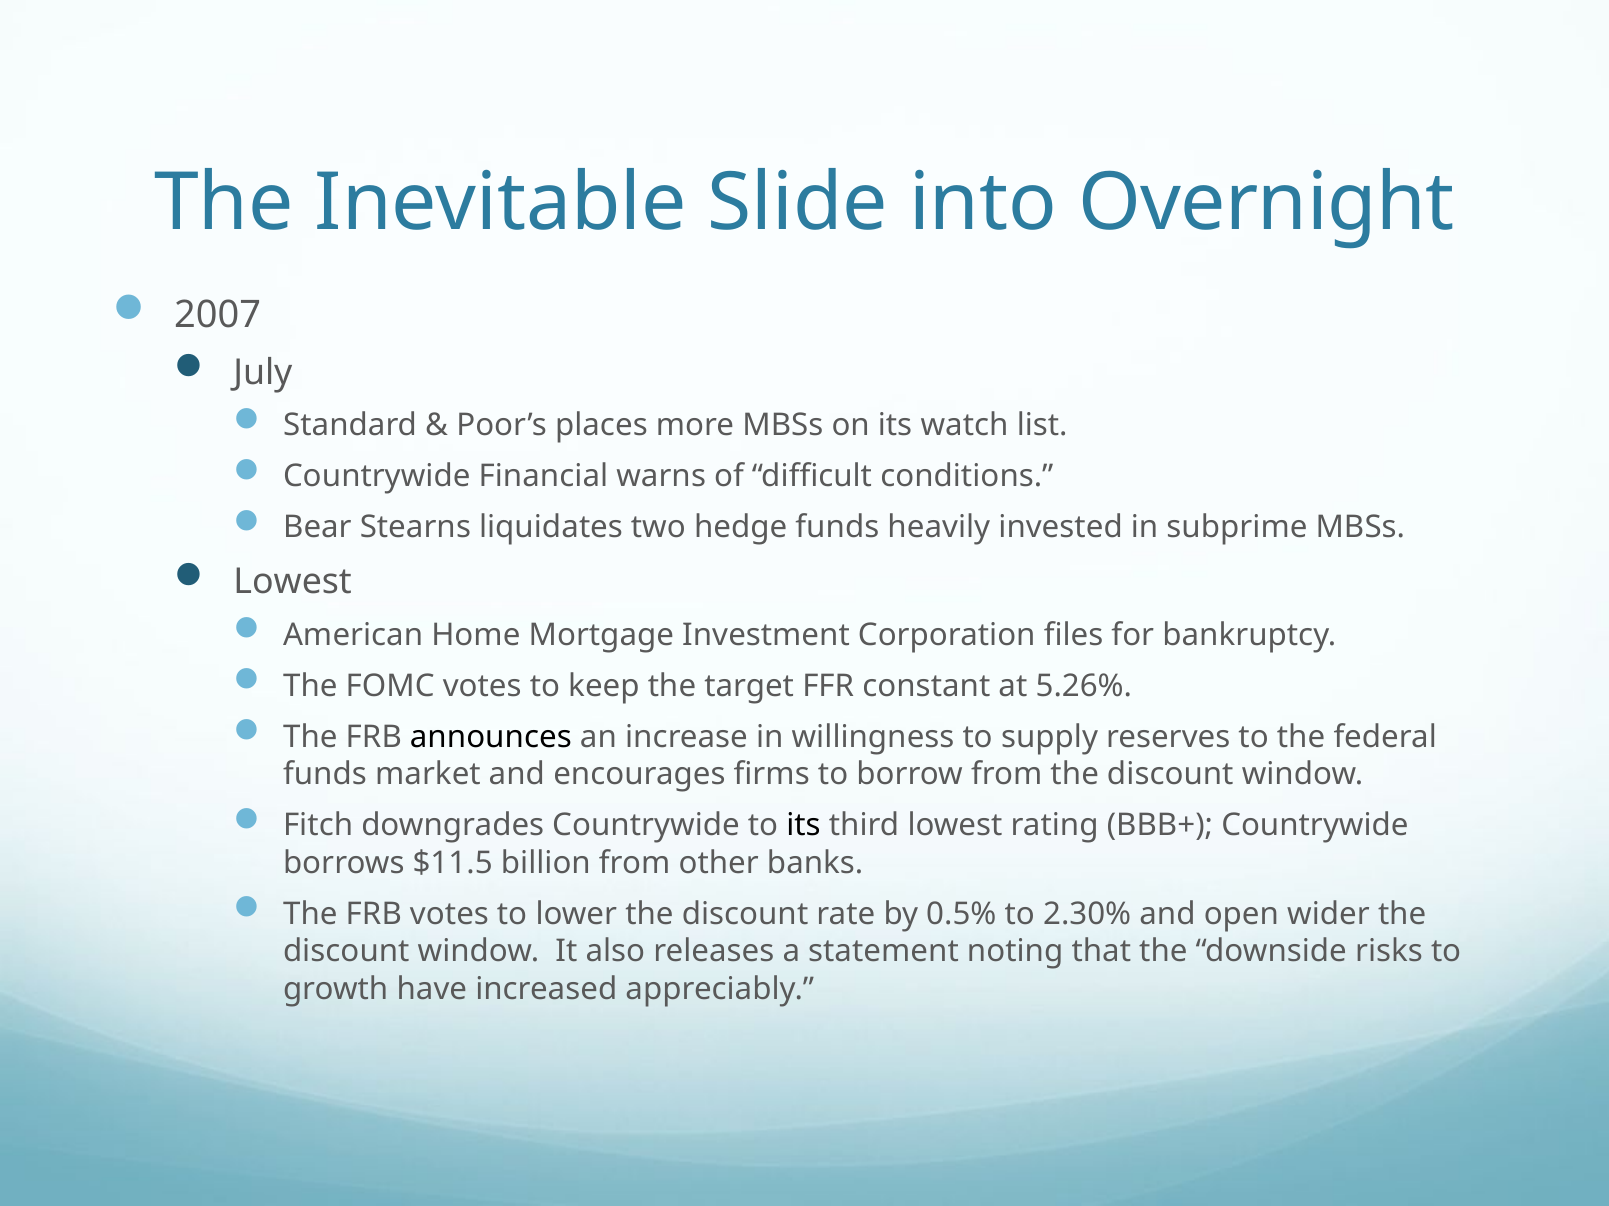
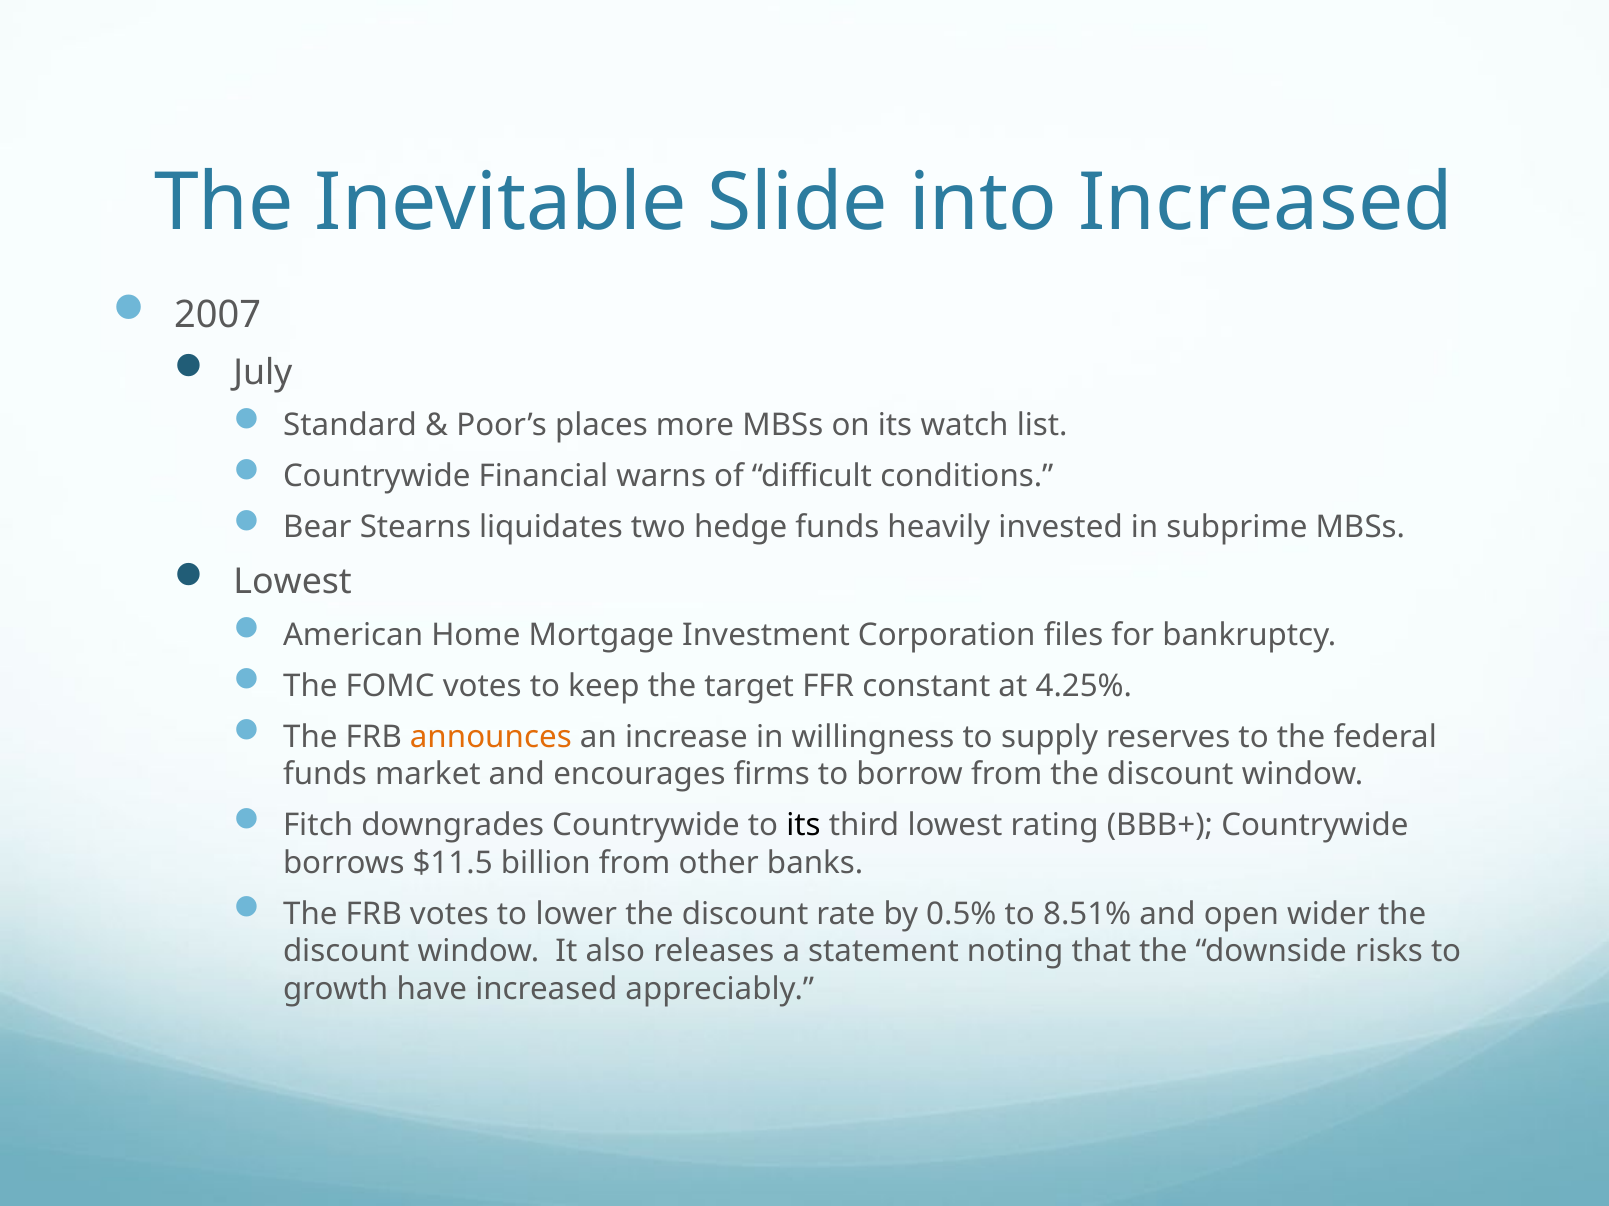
into Overnight: Overnight -> Increased (1266, 203)
5.26%: 5.26% -> 4.25% (1084, 686)
announces colour: black -> orange (491, 737)
2.30%: 2.30% -> 8.51% (1087, 914)
